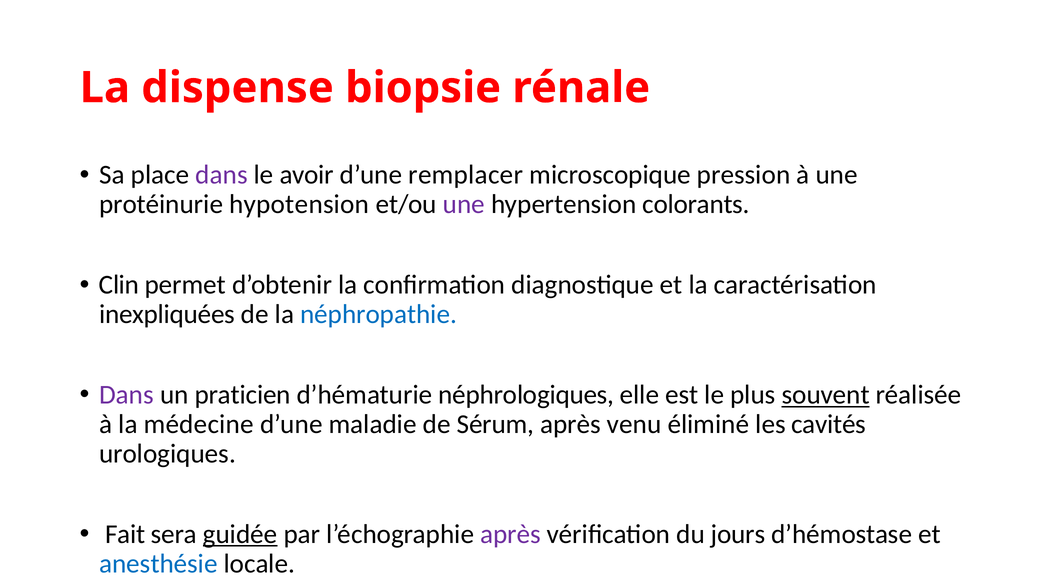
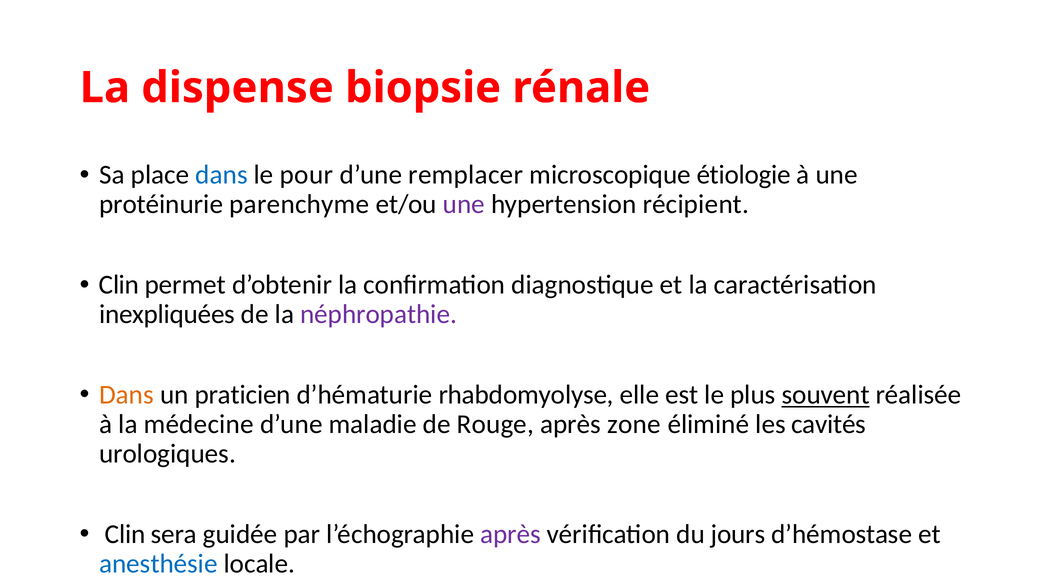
dans colour: purple -> blue (222, 175)
avoir: avoir -> pour (307, 175)
pression: pression -> étiologie (744, 175)
hypotension: hypotension -> parenchyme (299, 204)
colorants: colorants -> récipient (696, 204)
néphropathie colour: blue -> purple (379, 314)
Dans colour: purple -> orange (127, 395)
néphrologiques: néphrologiques -> rhabdomyolyse (526, 395)
Sérum: Sérum -> Rouge (495, 424)
venu: venu -> zone (634, 424)
Fait: Fait -> Clin (125, 534)
guidée underline: present -> none (240, 534)
